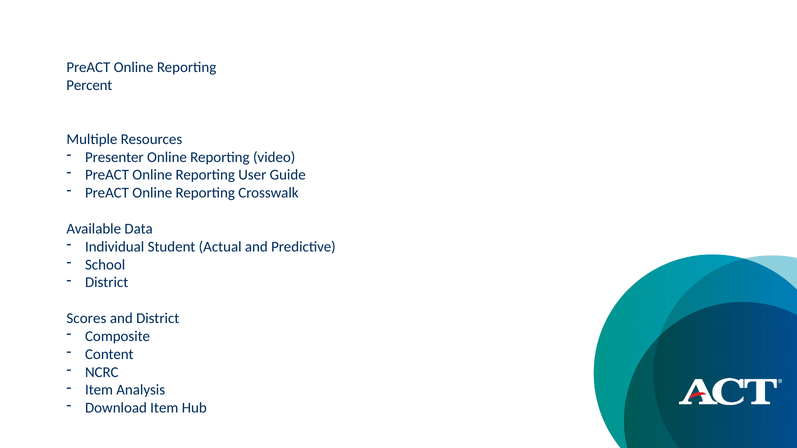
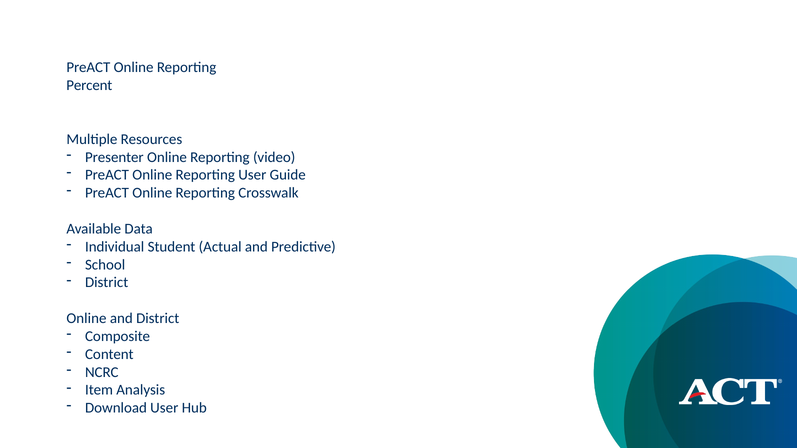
Scores: Scores -> Online (86, 319)
Download Item: Item -> User (164, 408)
